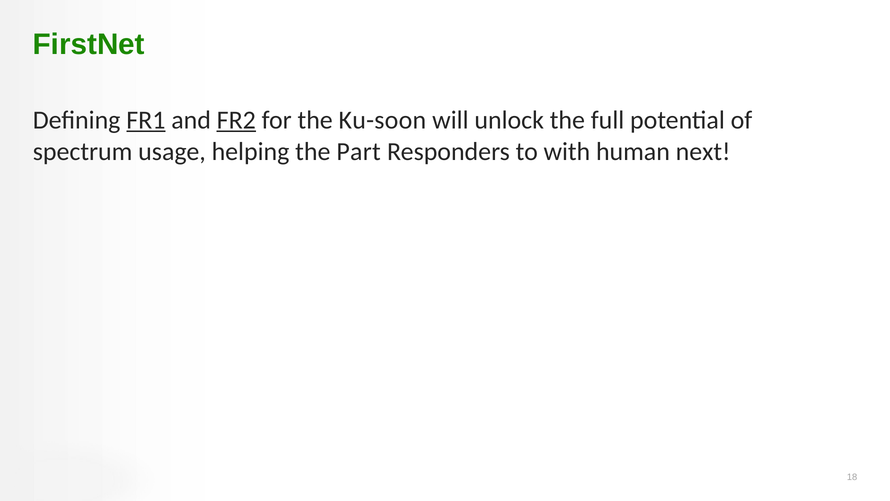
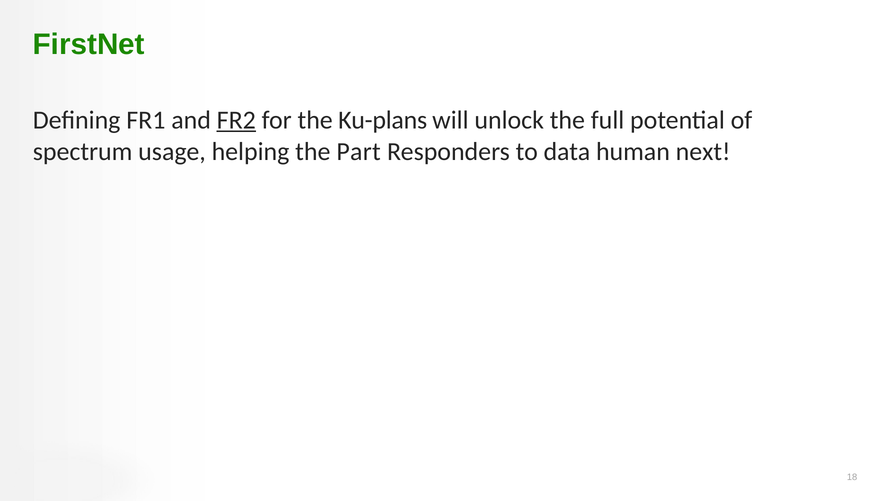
FR1 underline: present -> none (146, 120)
Ku-soon: Ku-soon -> Ku-plans (383, 120)
with: with -> data (567, 151)
